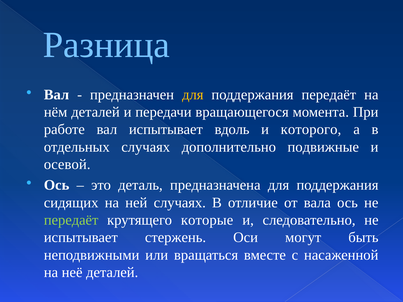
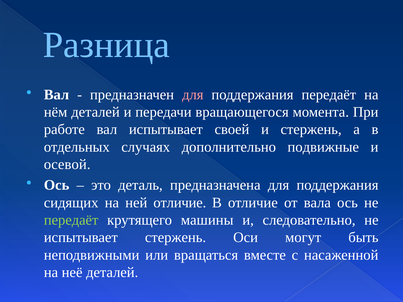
для colour: yellow -> pink (193, 95)
вдоль: вдоль -> своей (232, 130)
и которого: которого -> стержень (311, 130)
ней случаях: случаях -> отличие (180, 203)
которые: которые -> машины (207, 220)
